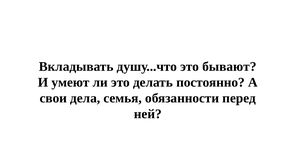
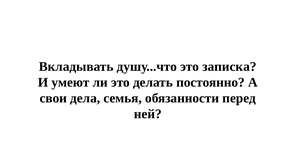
бывают: бывают -> записка (229, 67)
